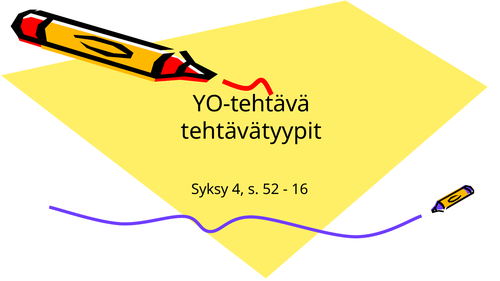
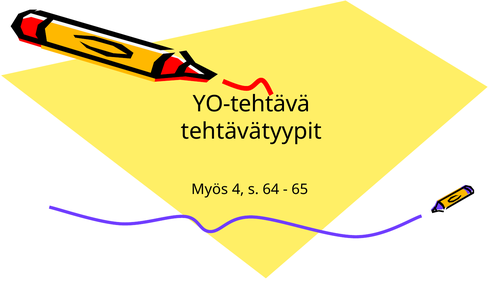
Syksy: Syksy -> Myös (210, 190)
52: 52 -> 64 (271, 190)
16: 16 -> 65 (300, 190)
